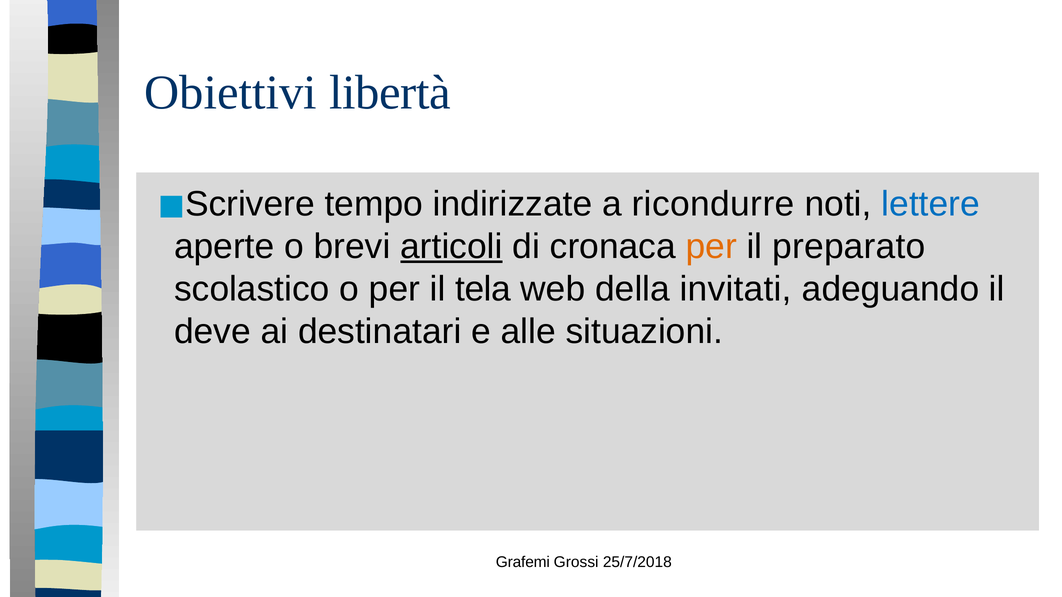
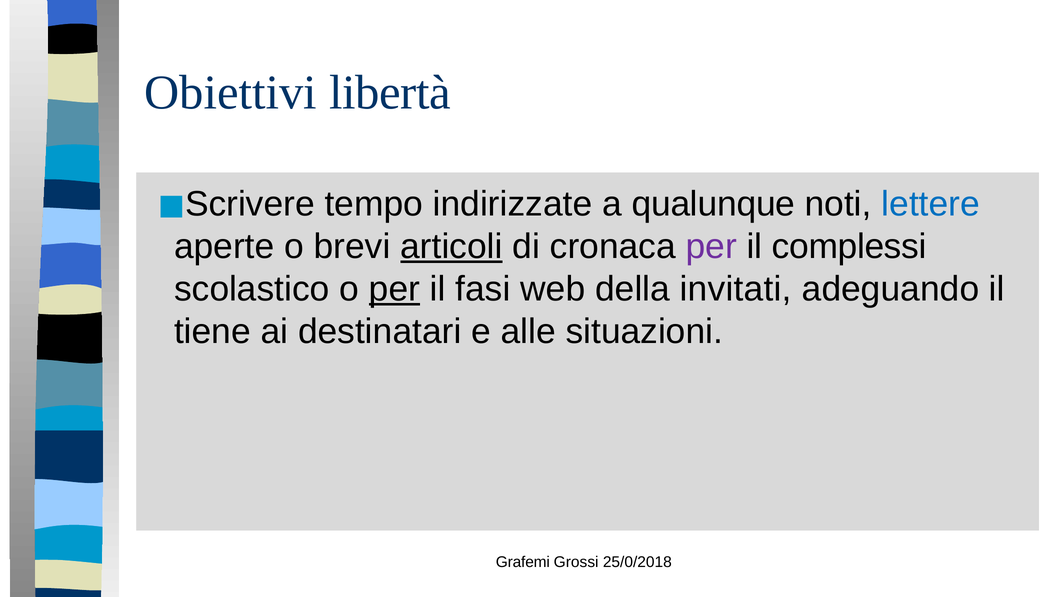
ricondurre: ricondurre -> qualunque (713, 204)
per colour: orange -> purple (711, 247)
preparato: preparato -> complessi (849, 247)
per underline: none -> present (394, 289)
tela: tela -> fasi (483, 289)
deve: deve -> tiene (212, 332)
25/7/2018: 25/7/2018 -> 25/0/2018 (637, 563)
